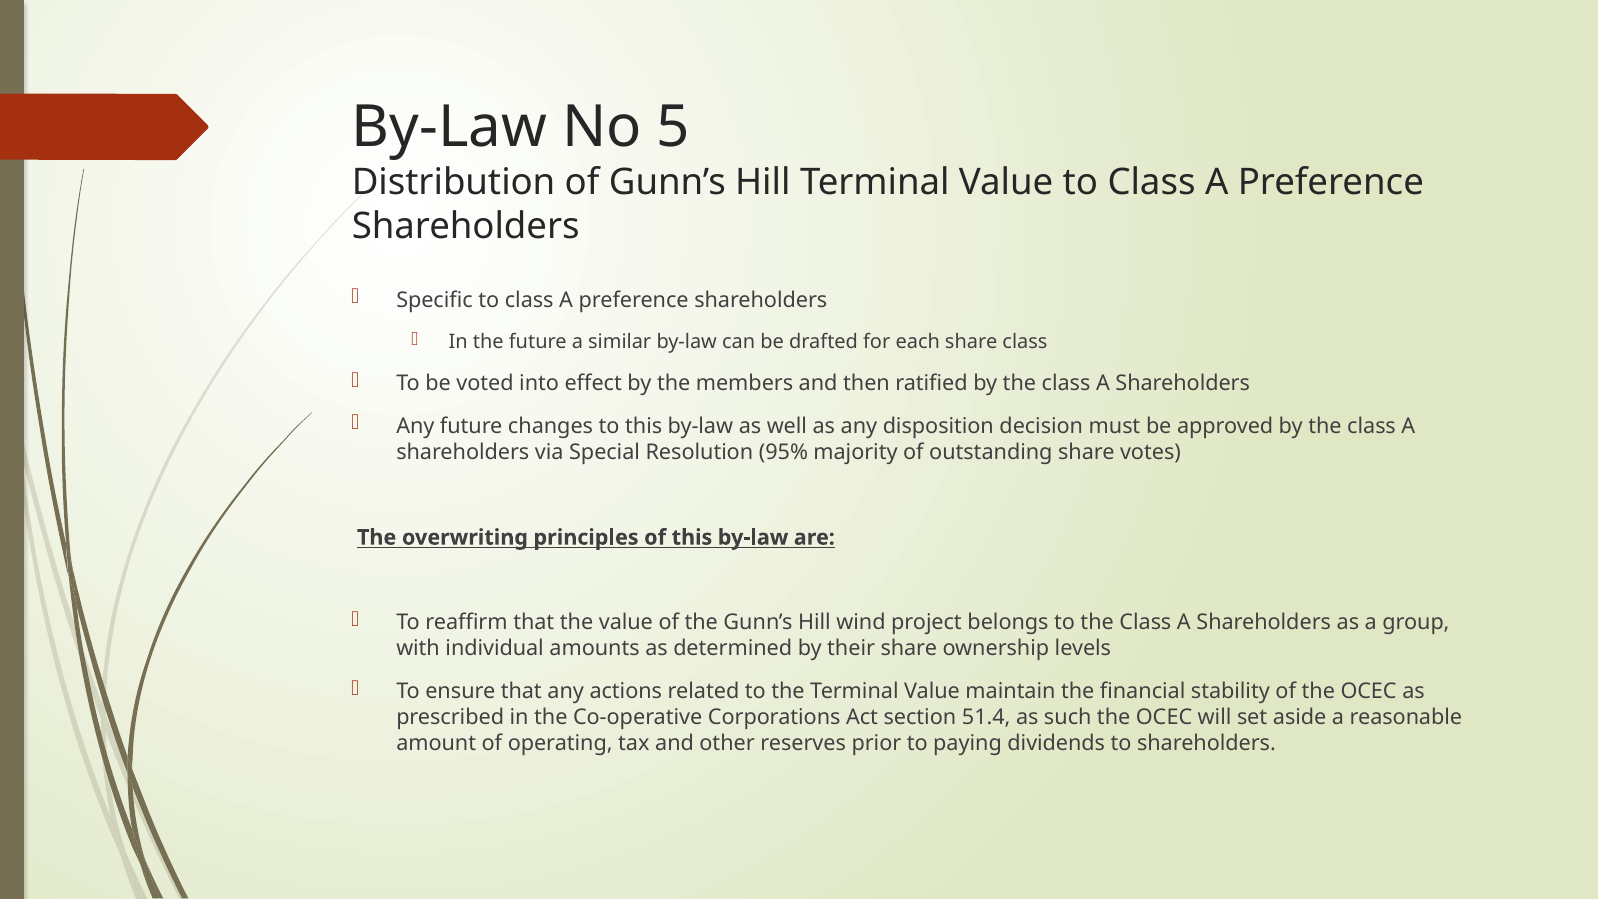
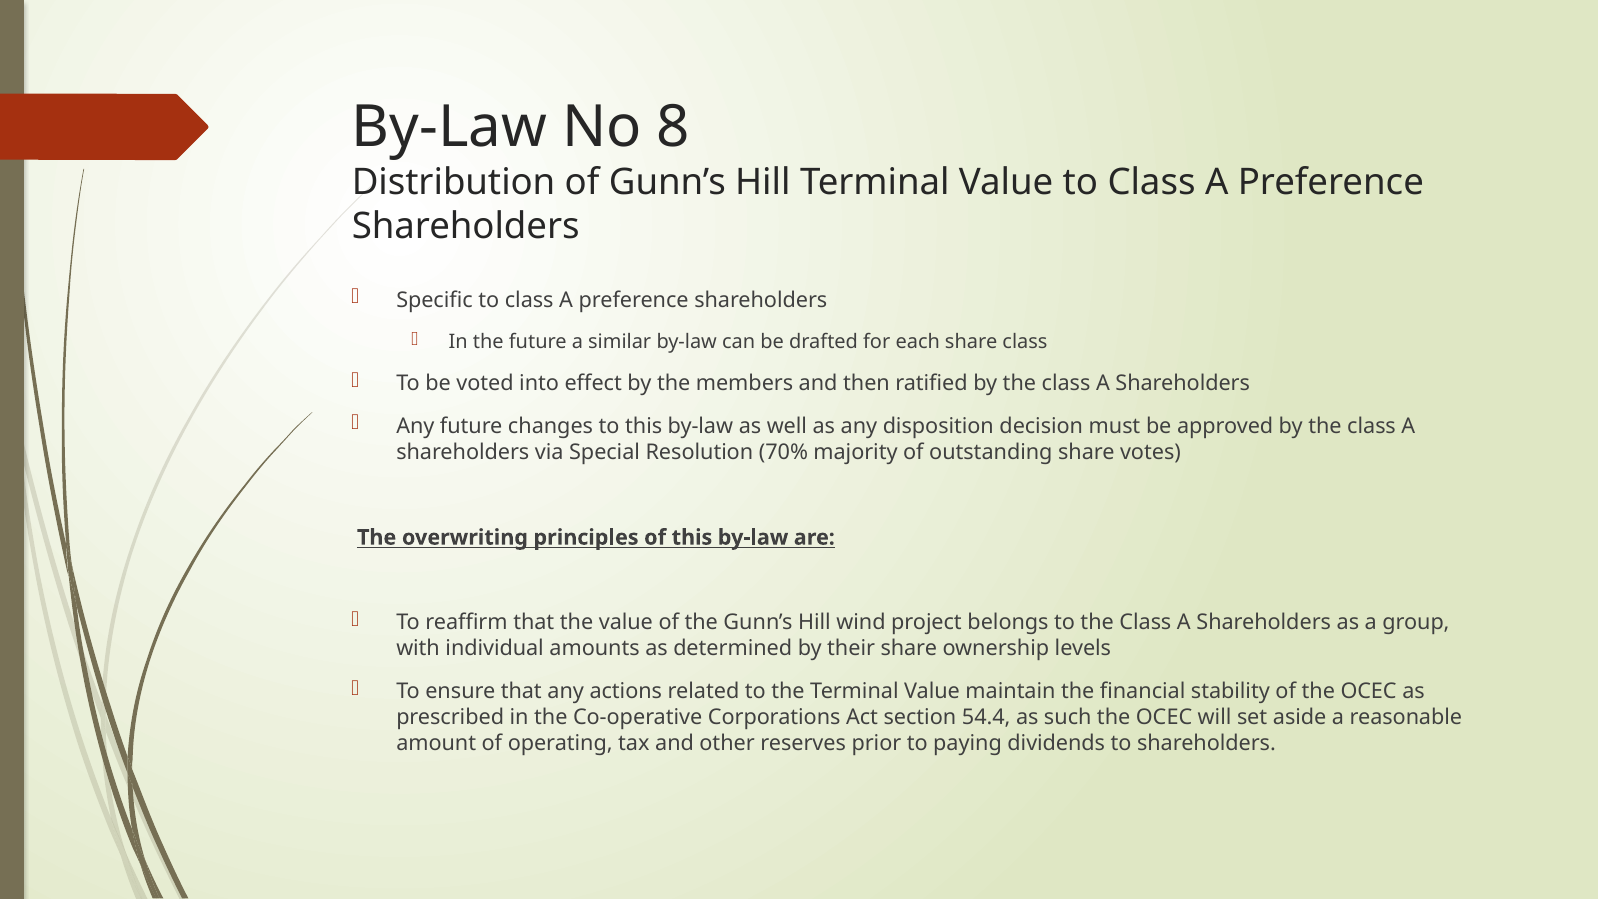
5: 5 -> 8 (674, 127)
95%: 95% -> 70% (783, 452)
51.4: 51.4 -> 54.4 (986, 717)
